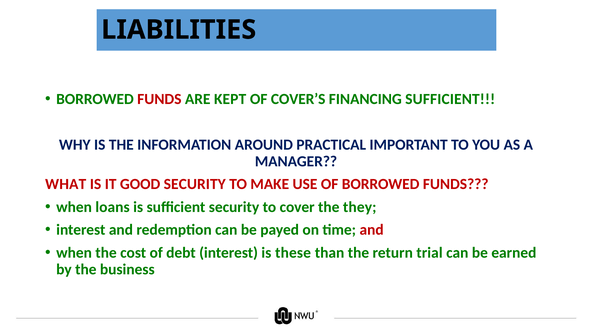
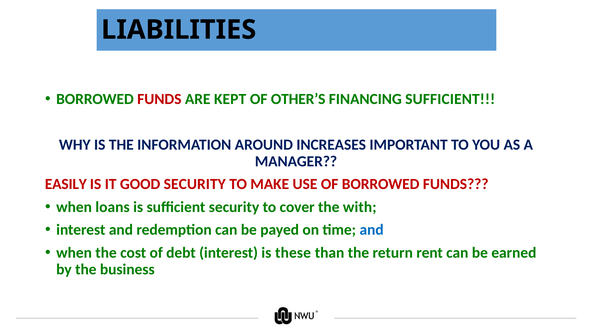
COVER’S: COVER’S -> OTHER’S (298, 99)
PRACTICAL: PRACTICAL -> INCREASES (331, 145)
WHAT: WHAT -> EASILY (66, 184)
they: they -> with (360, 207)
and colour: red -> blue (372, 230)
trial: trial -> rent (430, 253)
